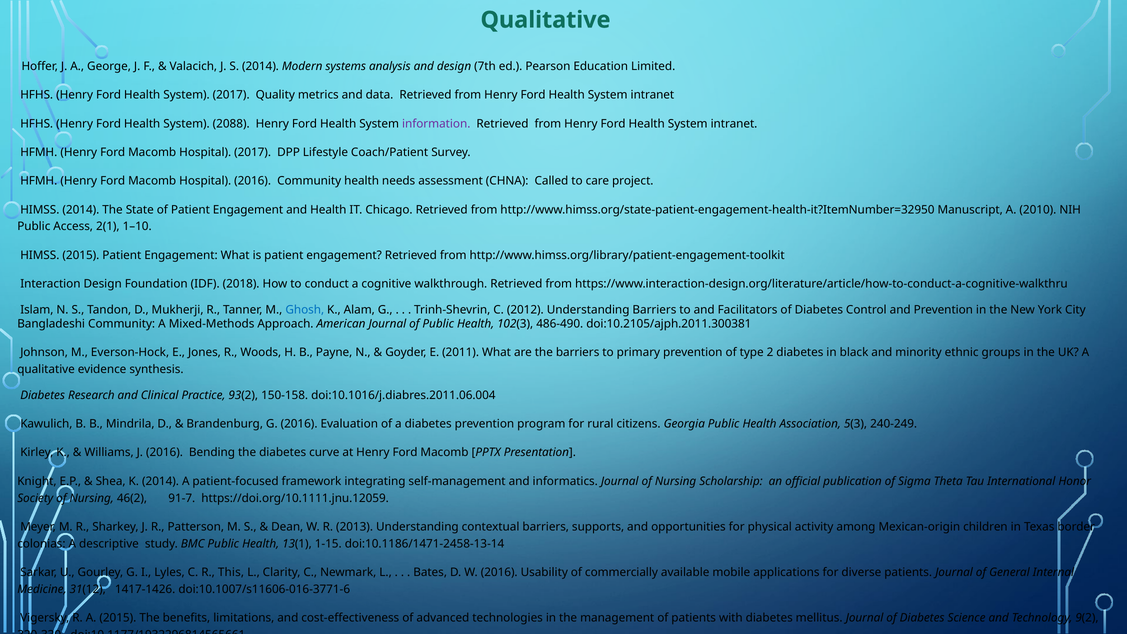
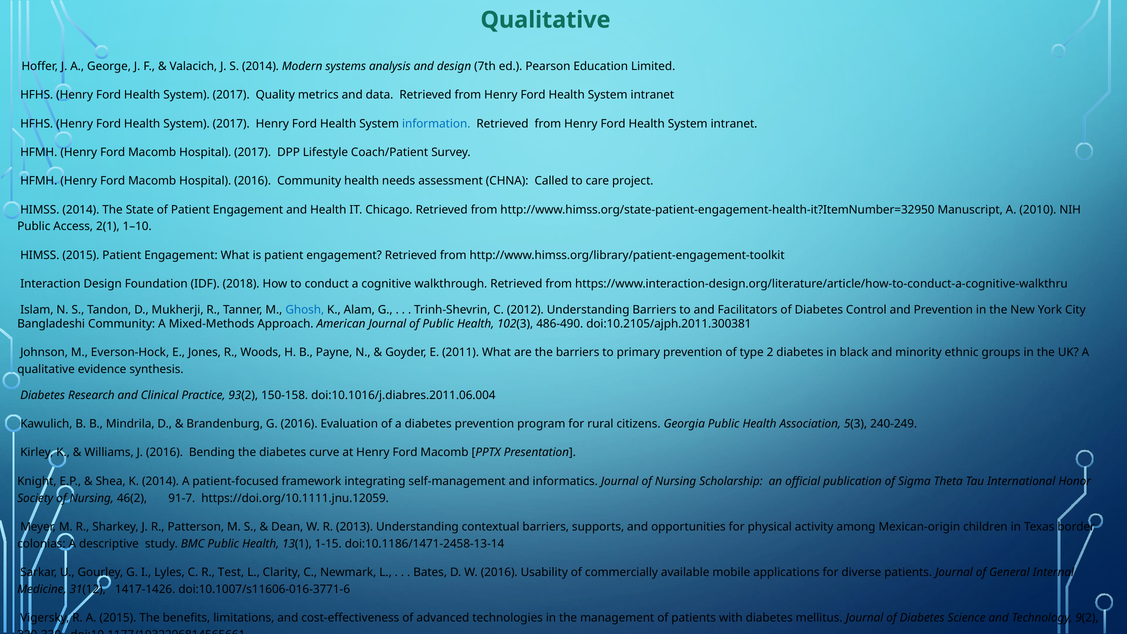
2088: 2088 -> 2017 (231, 124)
information colour: purple -> blue (436, 124)
This: This -> Test (231, 572)
